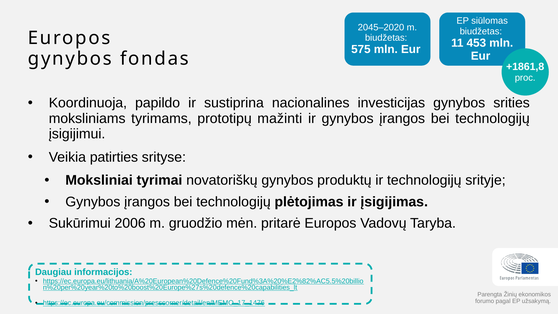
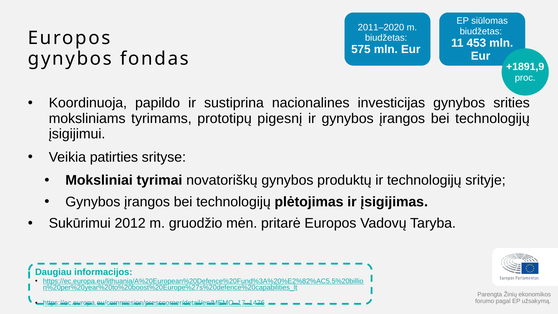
2045–2020: 2045–2020 -> 2011–2020 (381, 27)
+1861,8: +1861,8 -> +1891,9 (525, 67)
mažinti: mažinti -> pigesnį (280, 118)
2006: 2006 -> 2012 (130, 223)
